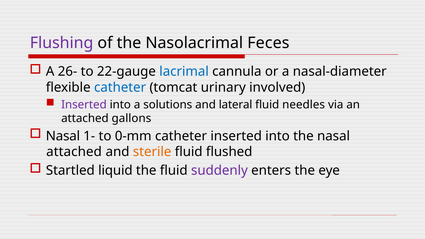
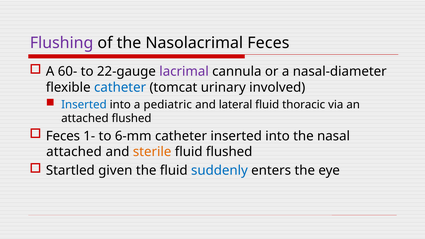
26-: 26- -> 60- (68, 72)
lacrimal colour: blue -> purple (184, 72)
Inserted colour: purple -> blue (84, 105)
solutions: solutions -> pediatric (168, 105)
needles: needles -> thoracic (304, 105)
attached gallons: gallons -> flushed (132, 118)
Nasal: Nasal -> Feces (63, 136)
0-mm: 0-mm -> 6-mm (133, 136)
liquid: liquid -> given (115, 171)
suddenly colour: purple -> blue (219, 171)
